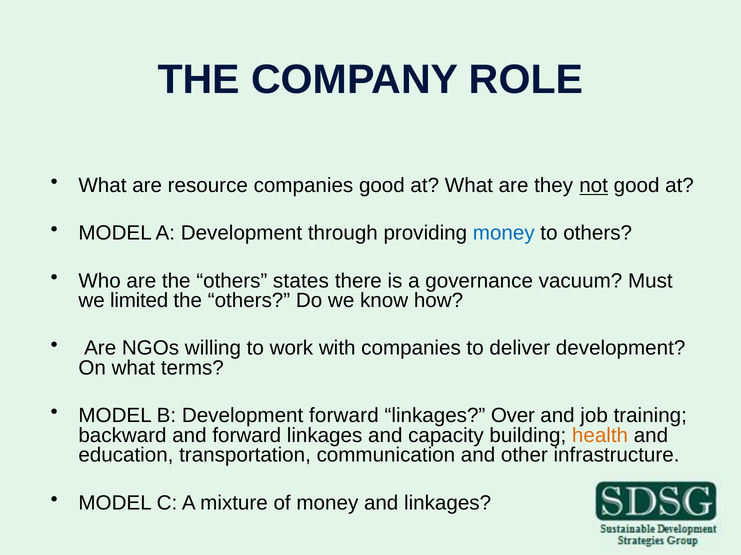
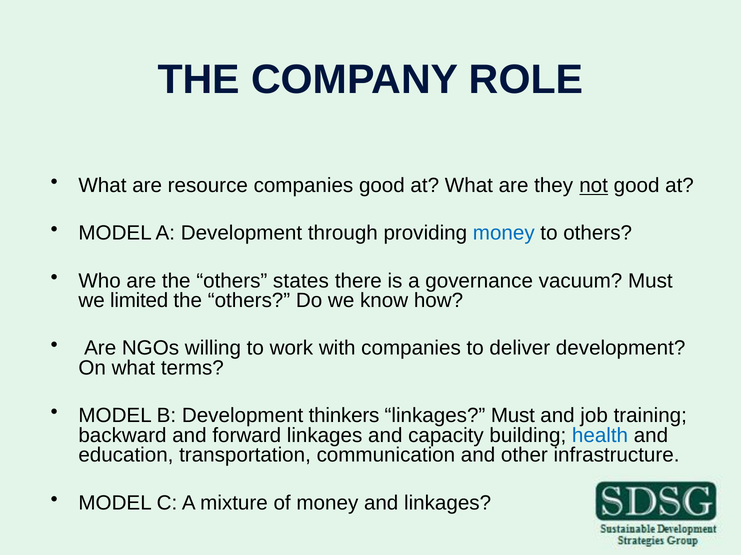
Development forward: forward -> thinkers (344, 416)
linkages Over: Over -> Must (513, 416)
health colour: orange -> blue (600, 436)
